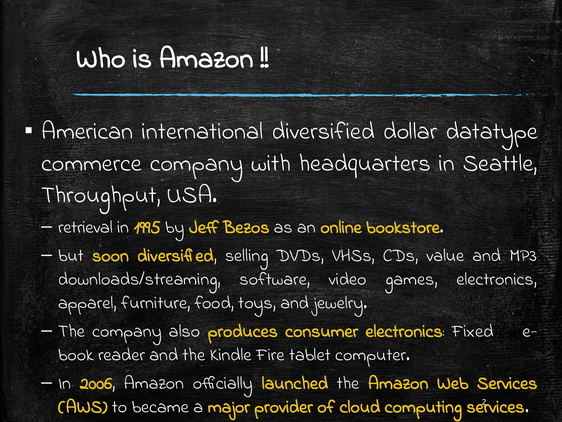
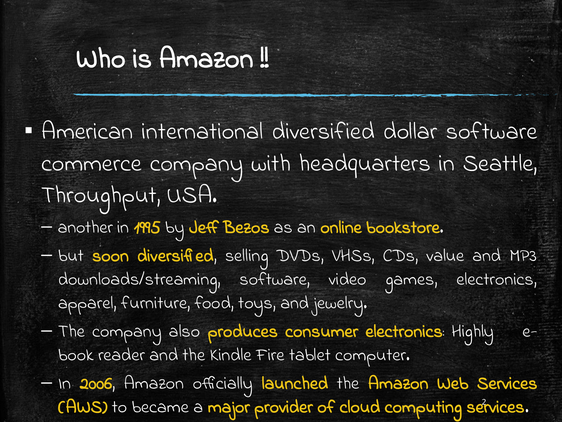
dollar datatype: datatype -> software (492, 131)
retrieval: retrieval -> another (85, 227)
Fixed: Fixed -> Highly (473, 331)
